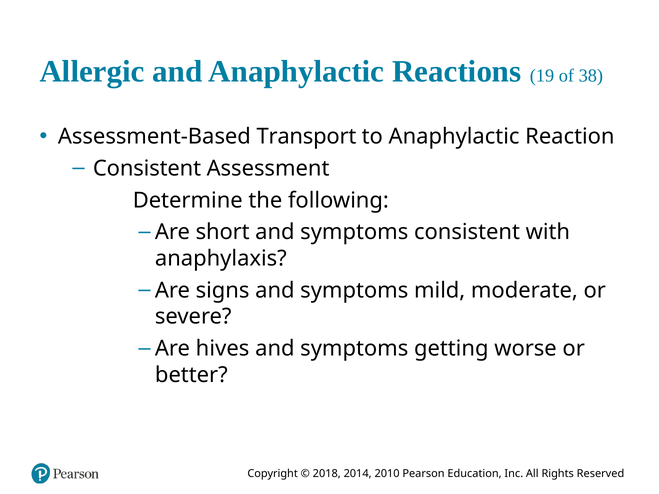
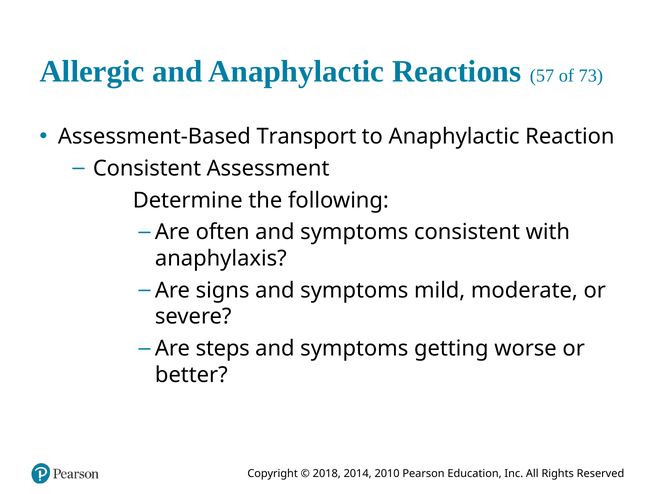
19: 19 -> 57 (542, 76)
38: 38 -> 73 (591, 76)
short: short -> often (223, 232)
hives: hives -> steps (223, 349)
